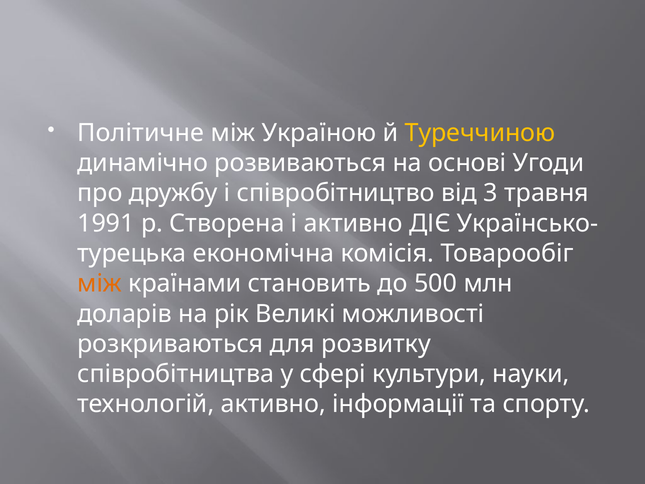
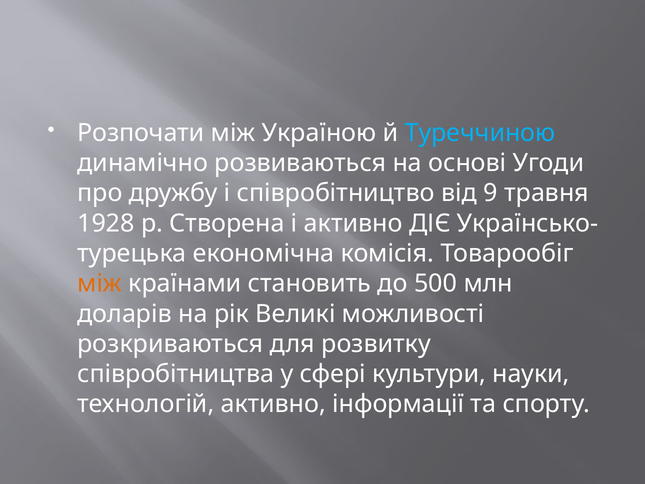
Політичне: Політичне -> Розпочати (141, 133)
Туреччиною colour: yellow -> light blue (480, 133)
3: 3 -> 9 (490, 193)
1991: 1991 -> 1928 (106, 223)
